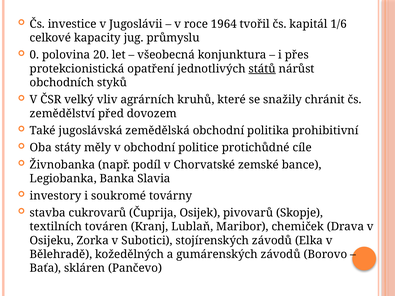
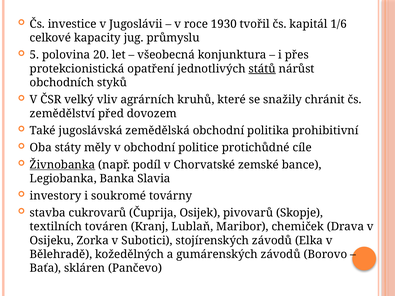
1964: 1964 -> 1930 (224, 24)
0: 0 -> 5 (34, 55)
Živnobanka underline: none -> present (62, 165)
